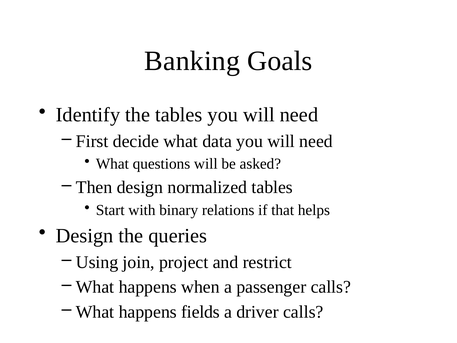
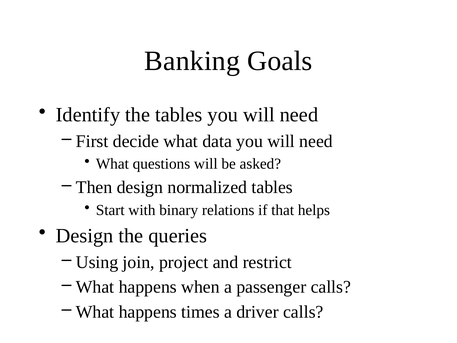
fields: fields -> times (200, 312)
